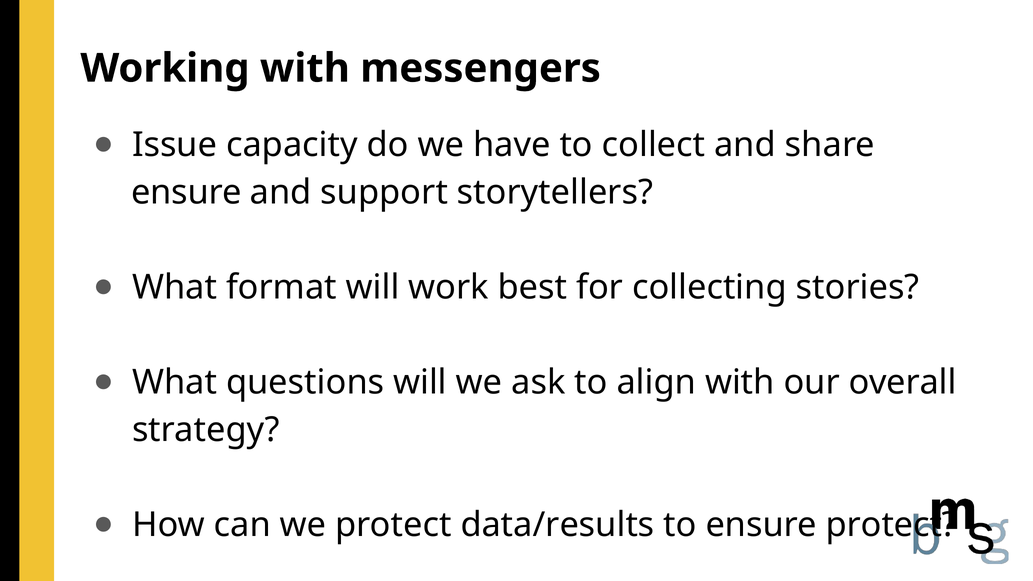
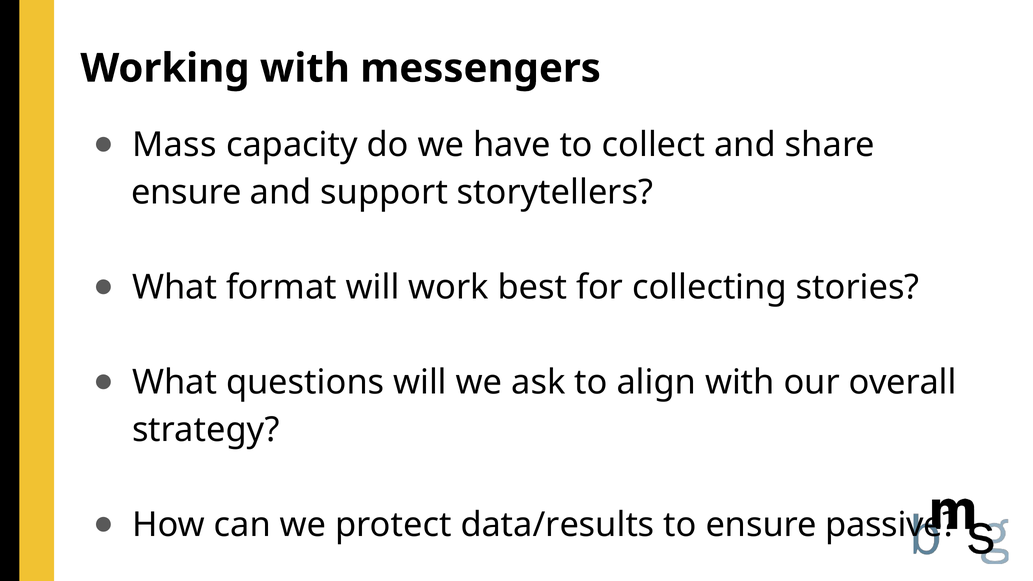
Issue: Issue -> Mass (174, 145)
ensure protect: protect -> passive (891, 525)
